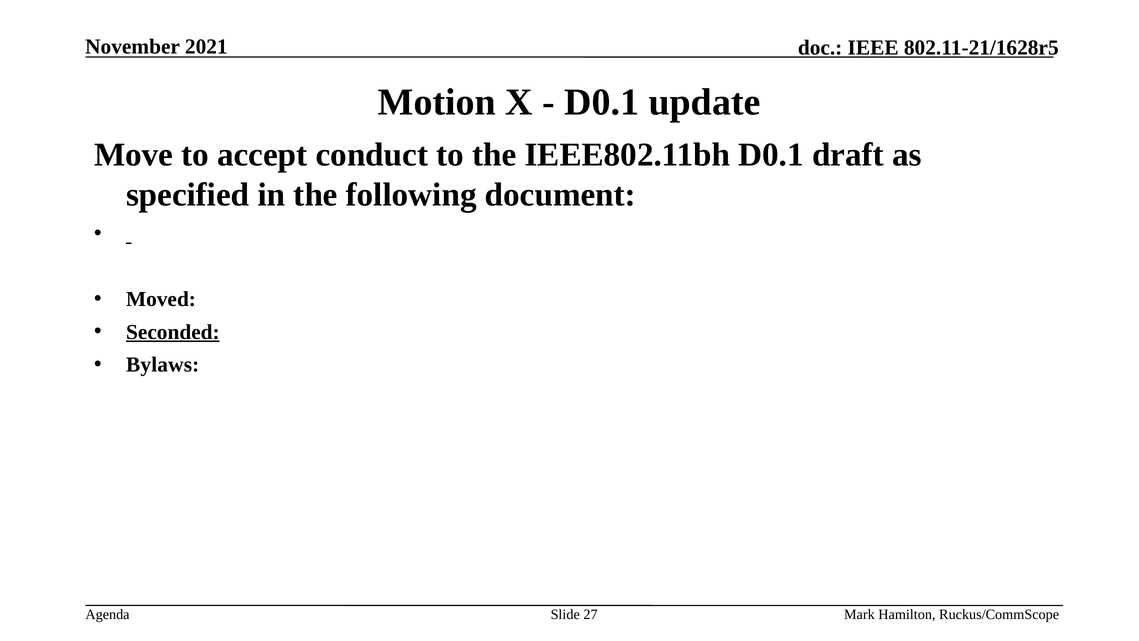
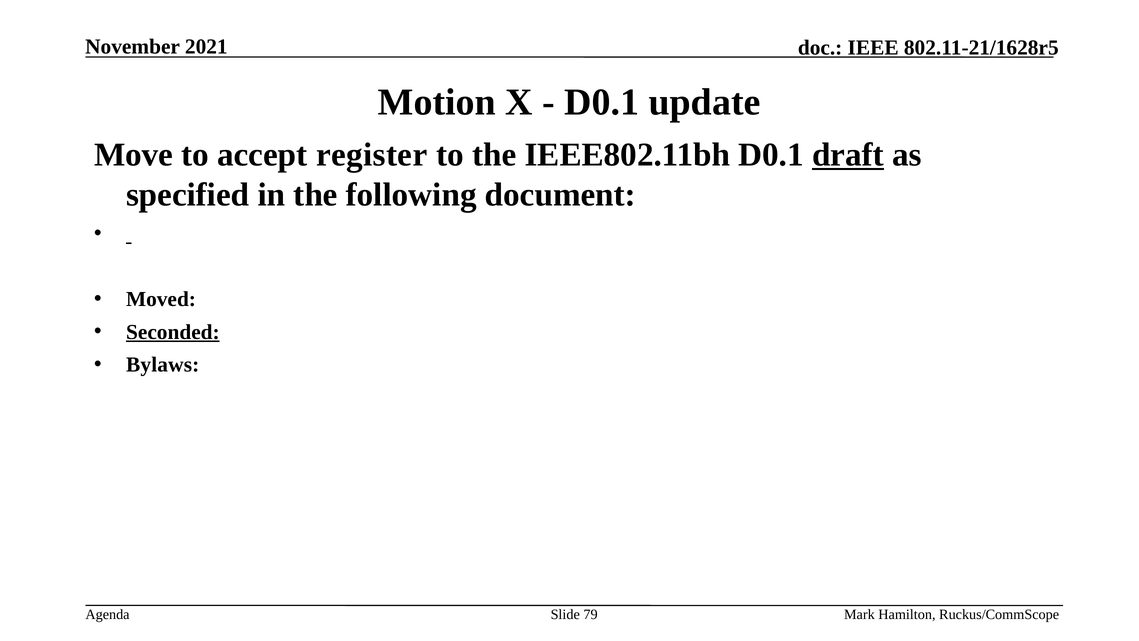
conduct: conduct -> register (372, 155)
draft underline: none -> present (848, 155)
27: 27 -> 79 (591, 614)
